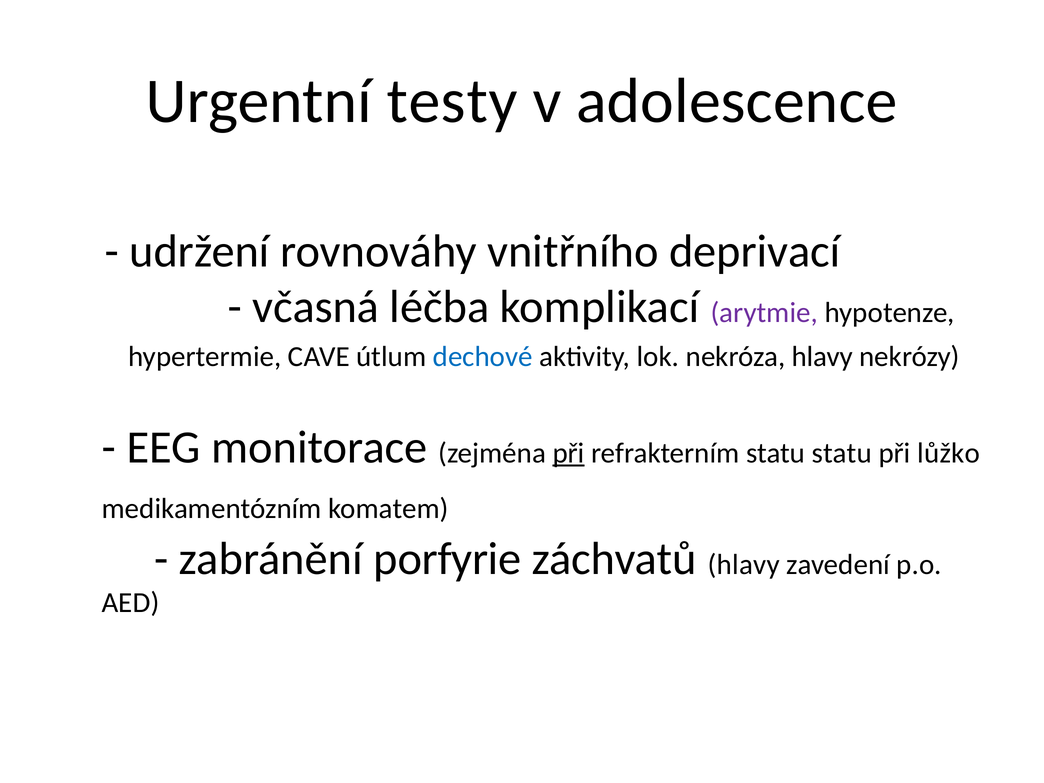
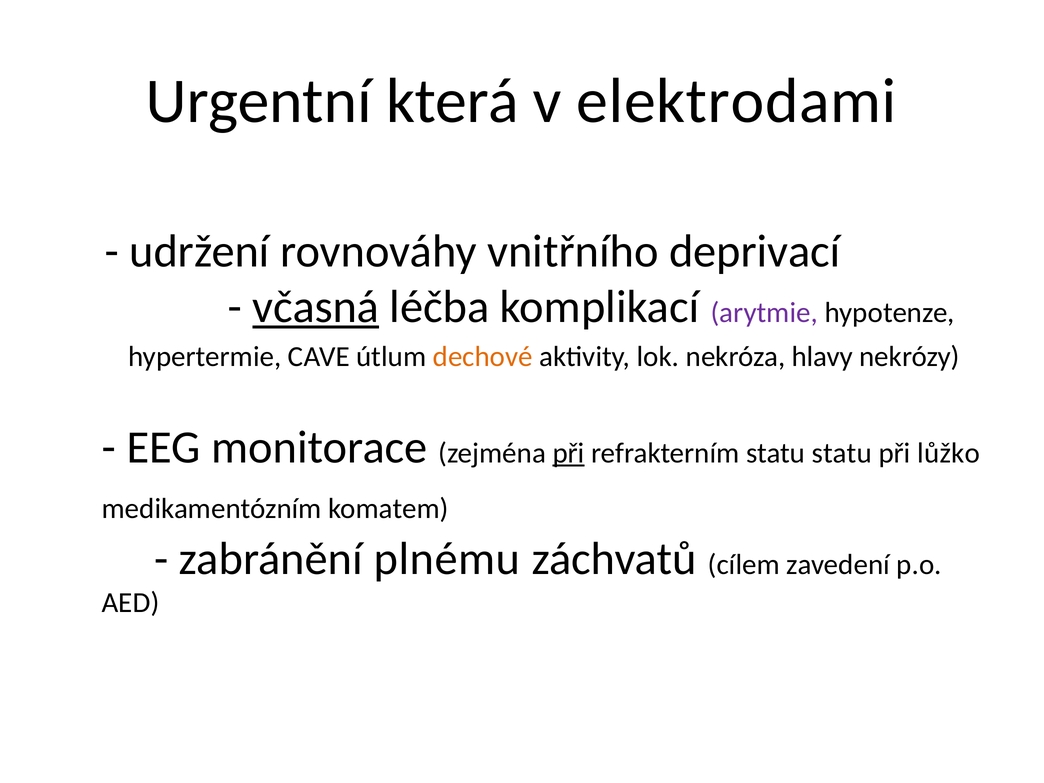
testy: testy -> která (453, 101)
adolescence: adolescence -> elektrodami (736, 101)
včasná underline: none -> present (316, 307)
dechové colour: blue -> orange (483, 357)
porfyrie: porfyrie -> plnému (447, 559)
záchvatů hlavy: hlavy -> cílem (744, 565)
